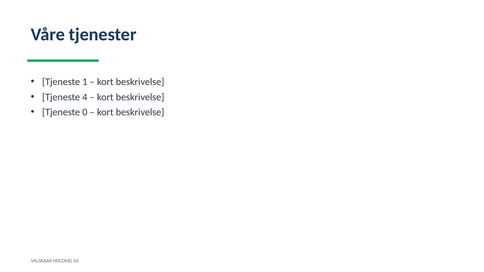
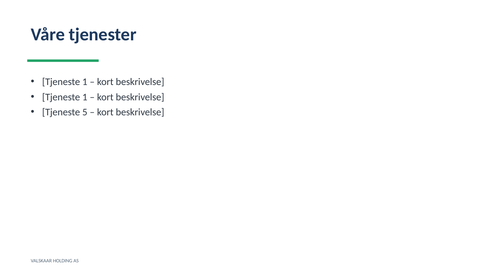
4: 4 -> 1 (85, 97)
0: 0 -> 5 (85, 112)
